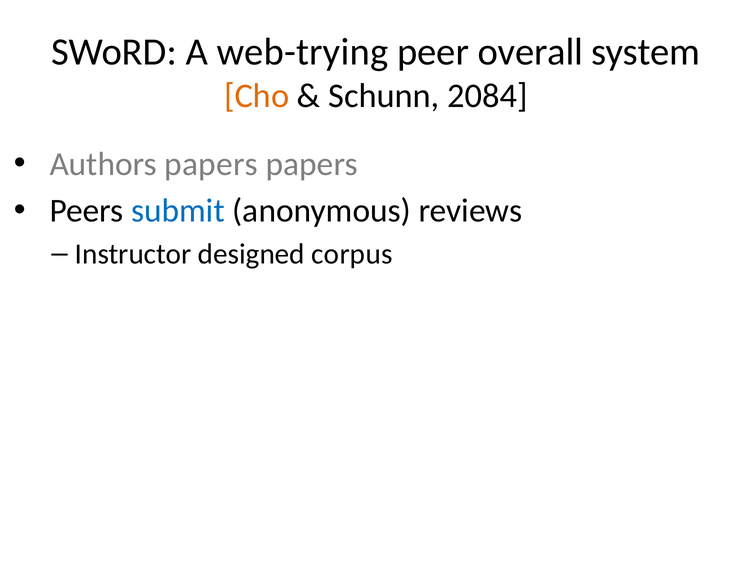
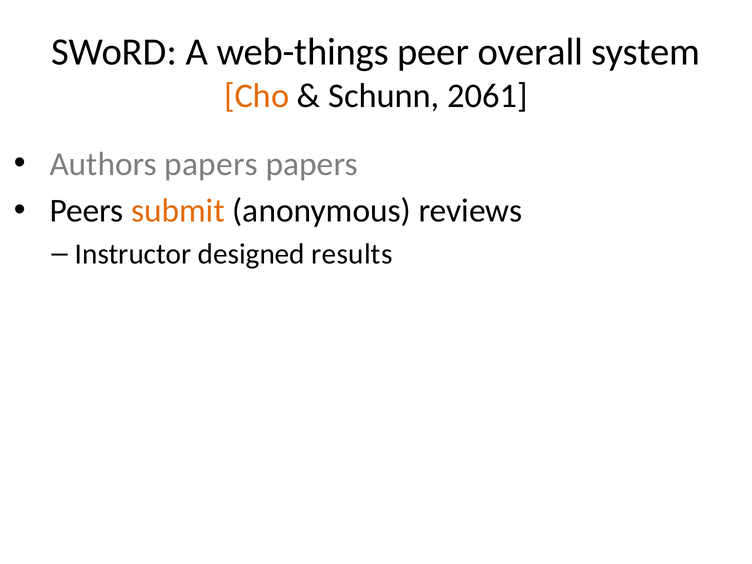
web-trying: web-trying -> web-things (303, 52)
2084: 2084 -> 2061 (487, 96)
submit colour: blue -> orange (178, 211)
corpus: corpus -> results (352, 254)
